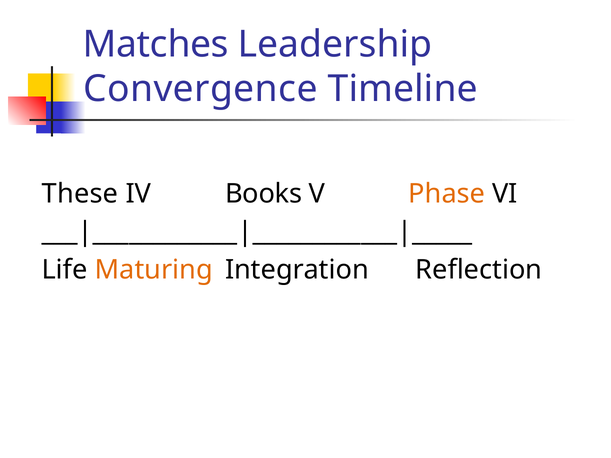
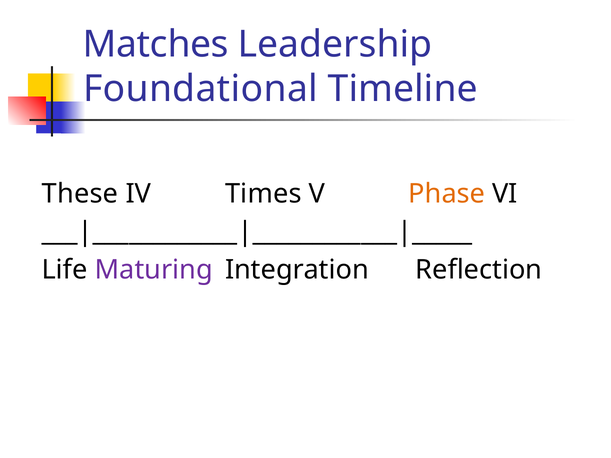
Convergence: Convergence -> Foundational (200, 89)
Books: Books -> Times (263, 194)
Maturing colour: orange -> purple (154, 270)
